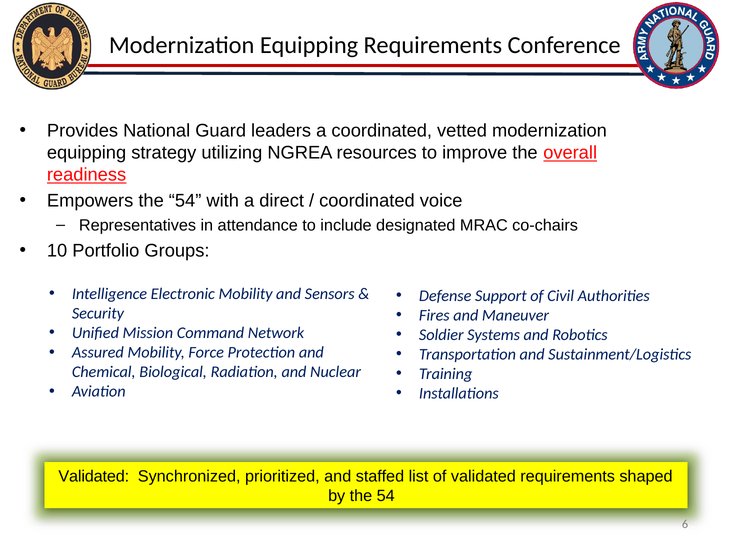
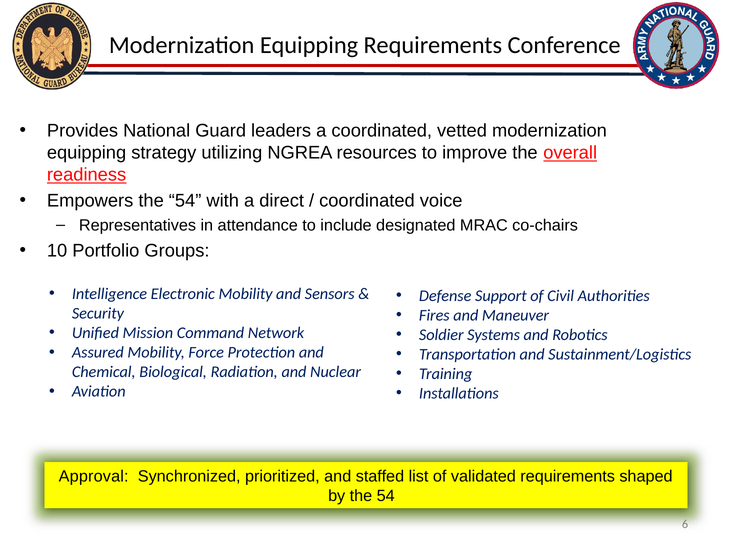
Validated: Validated -> Approval (94, 477)
